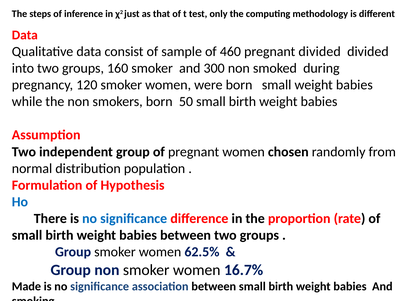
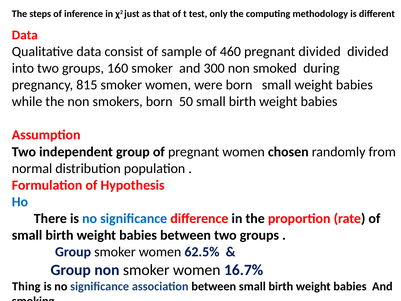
120: 120 -> 815 (87, 85)
Made: Made -> Thing (26, 286)
